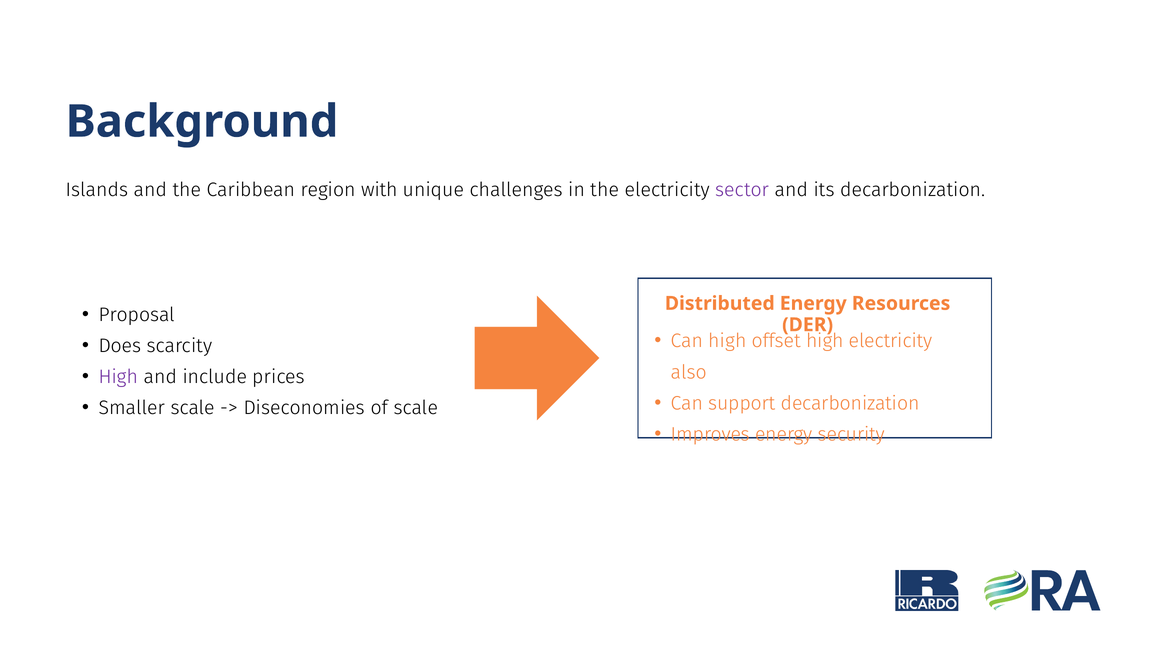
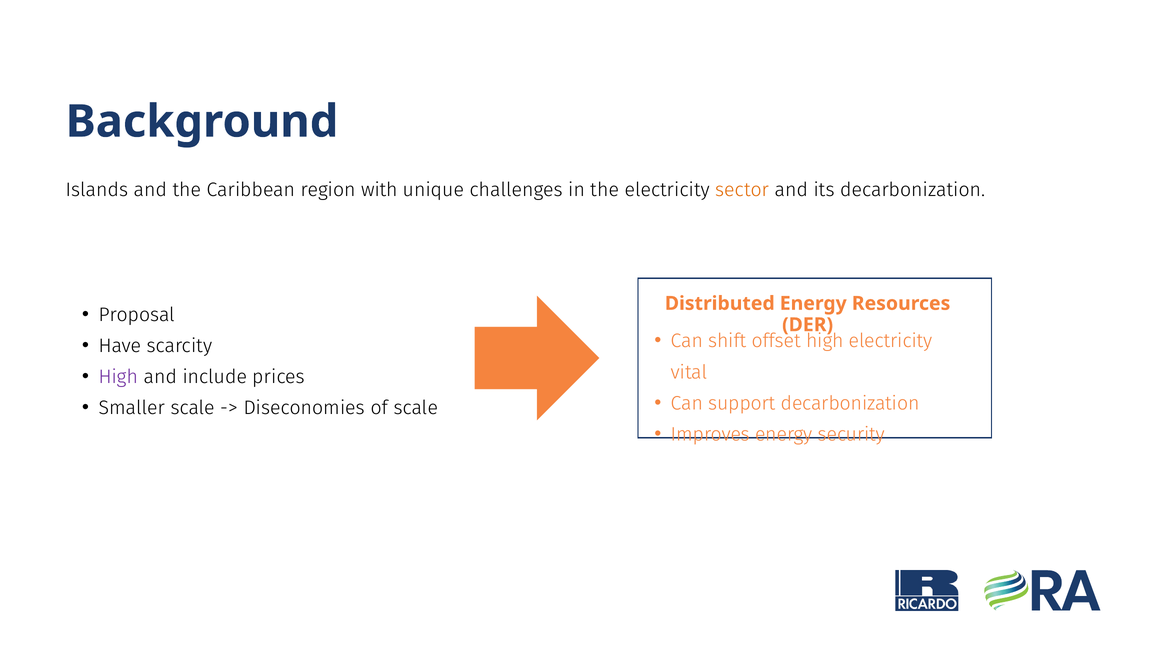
sector colour: purple -> orange (742, 190)
Can high: high -> shift (727, 341)
Does: Does -> Have (120, 346)
also: also -> vital (689, 372)
